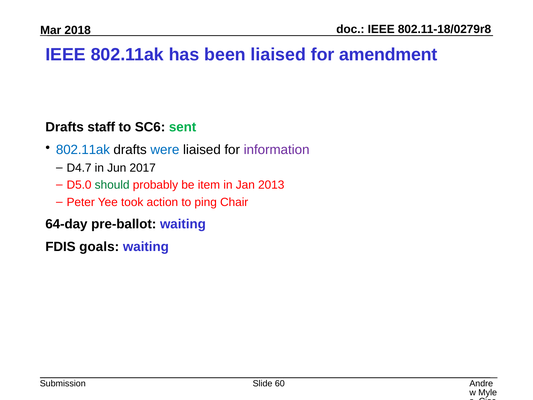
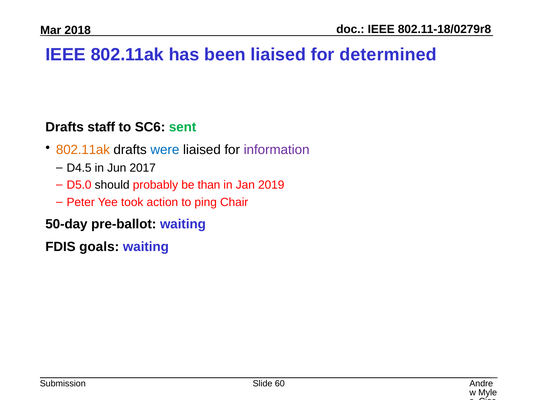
amendment: amendment -> determined (388, 55)
802.11ak colour: blue -> orange (83, 150)
D4.7: D4.7 -> D4.5 (79, 168)
should colour: green -> black (112, 185)
item: item -> than (209, 185)
2013: 2013 -> 2019 (271, 185)
64-day: 64-day -> 50-day (66, 224)
